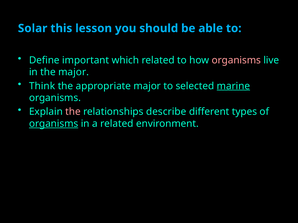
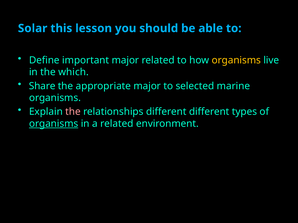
important which: which -> major (125, 60)
organisms colour: pink -> yellow (236, 60)
the major: major -> which (74, 72)
Think: Think -> Share (42, 86)
marine underline: present -> none (233, 86)
relationships describe: describe -> different (166, 112)
